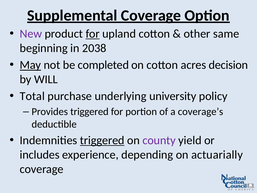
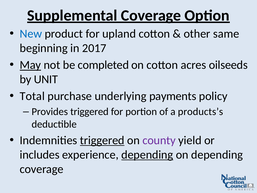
New colour: purple -> blue (31, 34)
for underline: present -> none (93, 34)
2038: 2038 -> 2017 (94, 48)
decision: decision -> oilseeds (228, 65)
WILL: WILL -> UNIT (46, 79)
university: university -> payments (173, 96)
coverage’s: coverage’s -> products’s (200, 112)
depending underline: none -> present (147, 155)
on actuarially: actuarially -> depending (217, 155)
